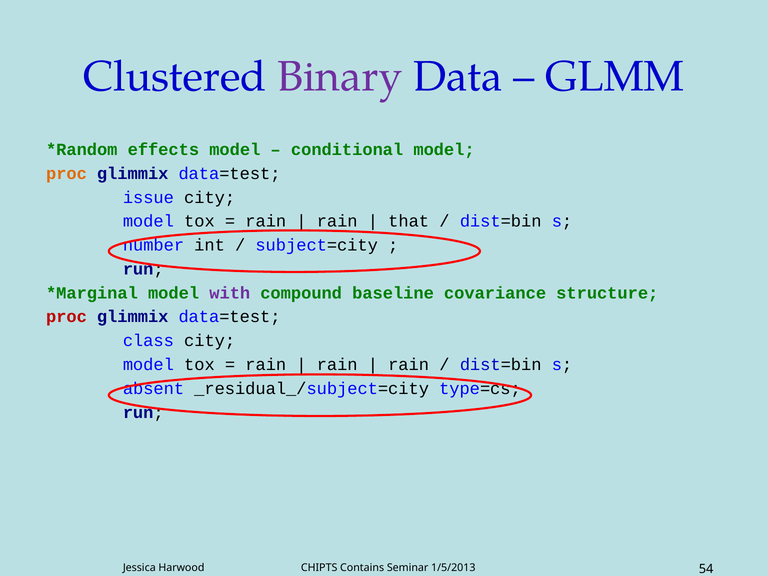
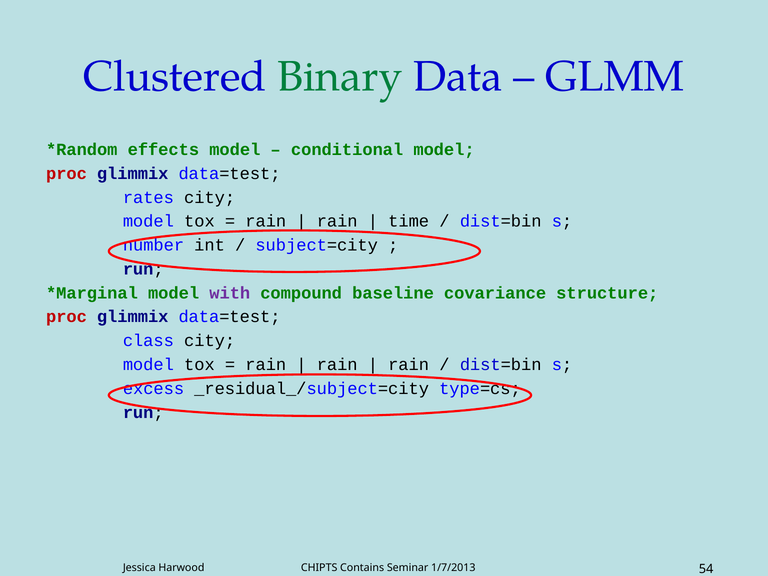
Binary colour: purple -> green (340, 77)
proc colour: orange -> red (66, 174)
issue: issue -> rates (148, 197)
that: that -> time (409, 221)
absent: absent -> excess (154, 389)
1/5/2013: 1/5/2013 -> 1/7/2013 (453, 568)
